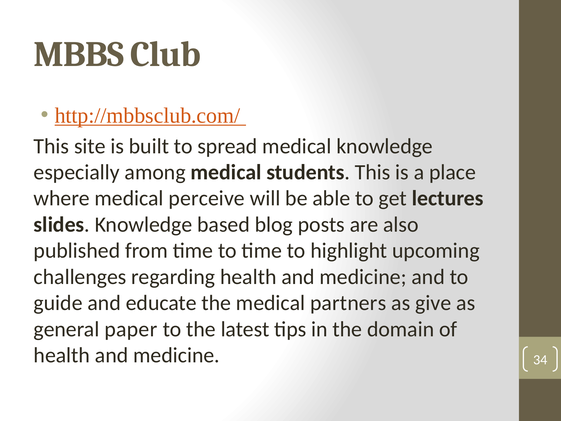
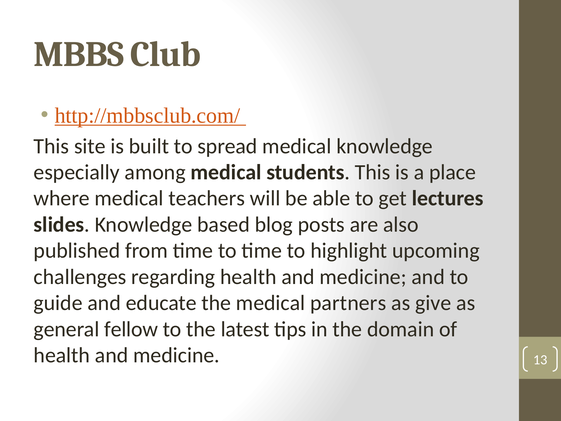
perceive: perceive -> teachers (207, 198)
paper: paper -> fellow (131, 329)
34: 34 -> 13 (540, 360)
